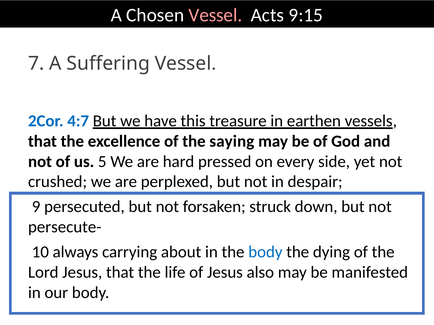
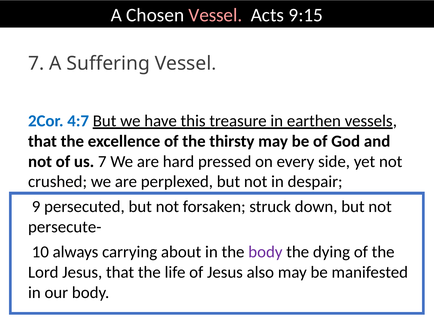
saying: saying -> thirsty (232, 141)
us 5: 5 -> 7 (102, 162)
body colour: blue -> purple (265, 252)
